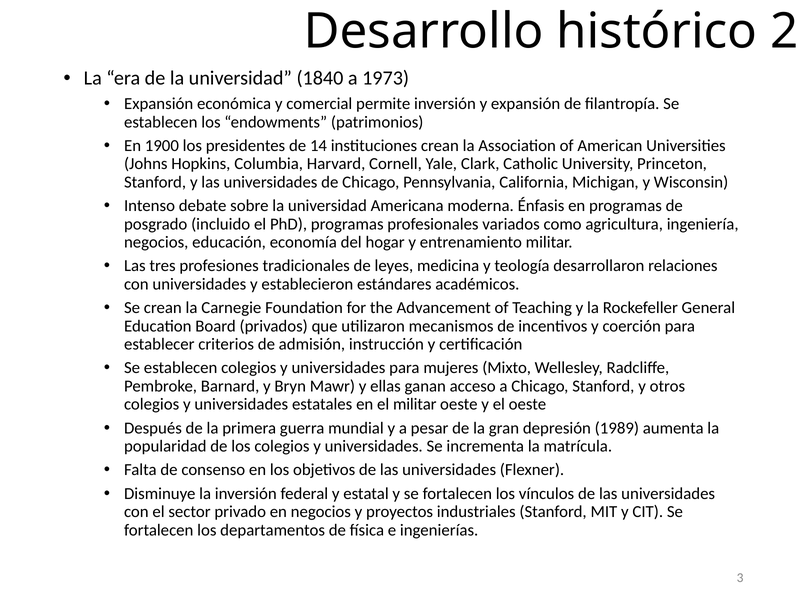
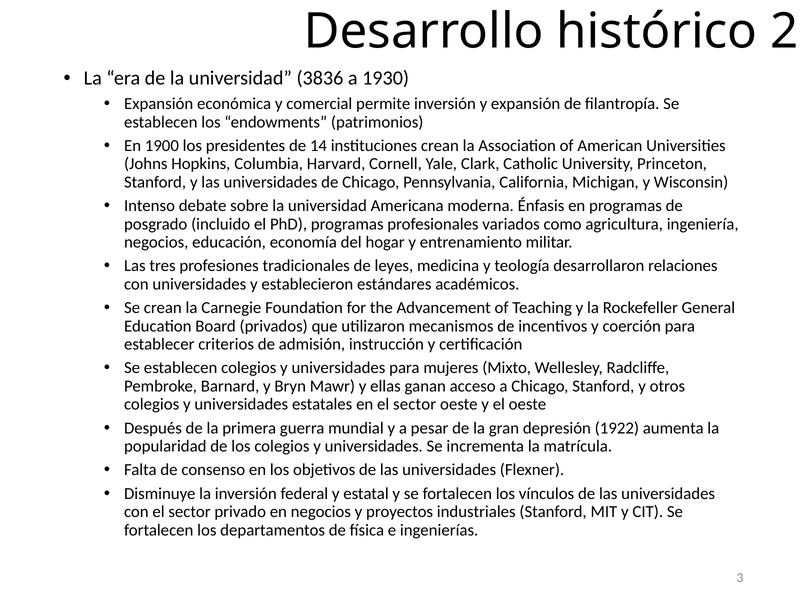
1840: 1840 -> 3836 (320, 78)
1973: 1973 -> 1930 (386, 78)
en el militar: militar -> sector (415, 404)
1989: 1989 -> 1922 (617, 428)
